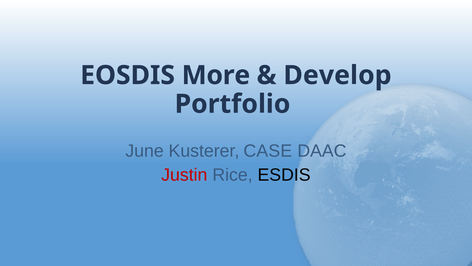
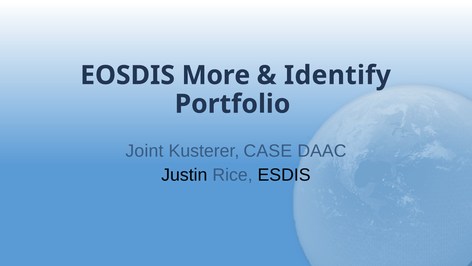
Develop: Develop -> Identify (337, 75)
June: June -> Joint (144, 151)
Justin colour: red -> black (184, 175)
